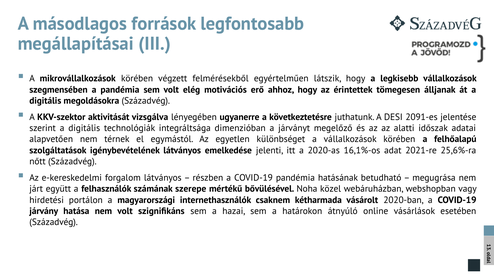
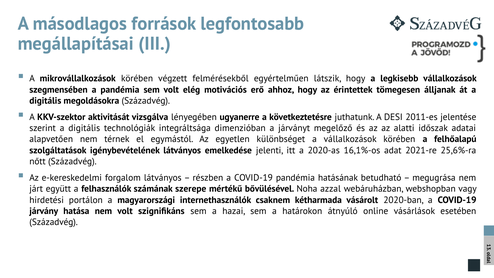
2091-es: 2091-es -> 2011-es (422, 117)
közel: közel -> azzal (331, 189)
